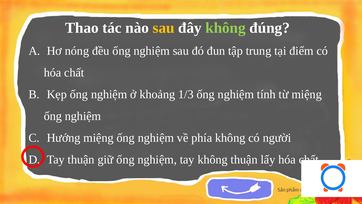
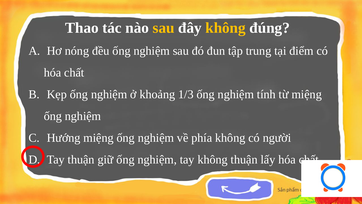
không colour: light green -> yellow (226, 28)
